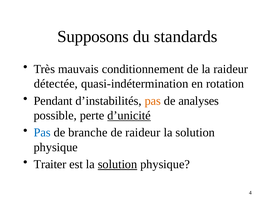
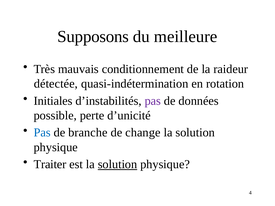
standards: standards -> meilleure (186, 37)
Pendant: Pendant -> Initiales (53, 101)
pas colour: orange -> purple (153, 101)
analyses: analyses -> données (199, 101)
d’unicité underline: present -> none (129, 116)
de raideur: raideur -> change (143, 133)
